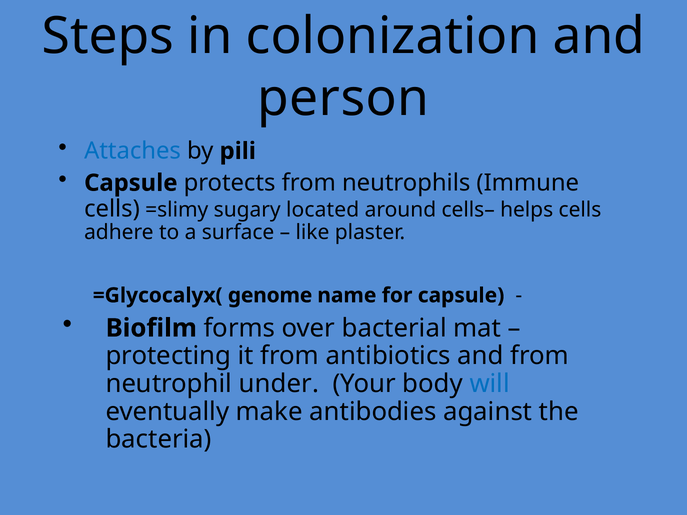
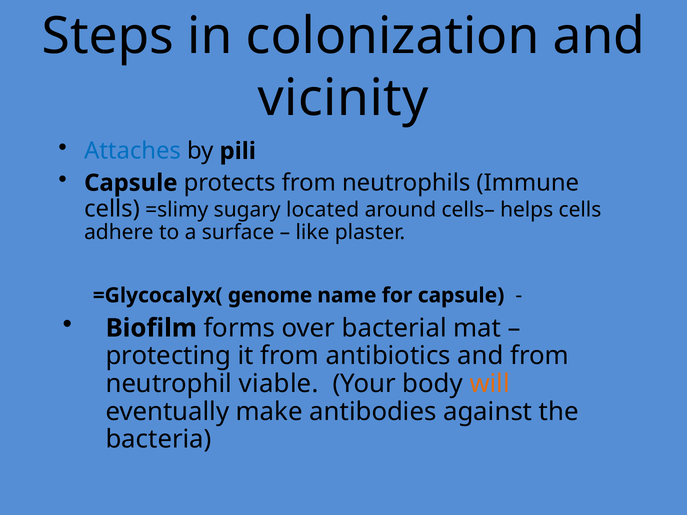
person: person -> vicinity (343, 98)
under: under -> viable (279, 384)
will colour: blue -> orange (490, 384)
